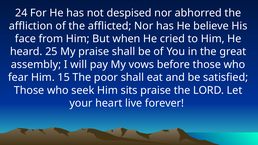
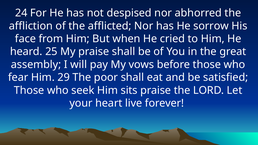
believe: believe -> sorrow (211, 26)
15: 15 -> 29 (64, 77)
